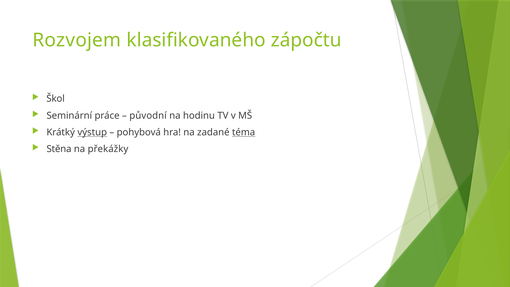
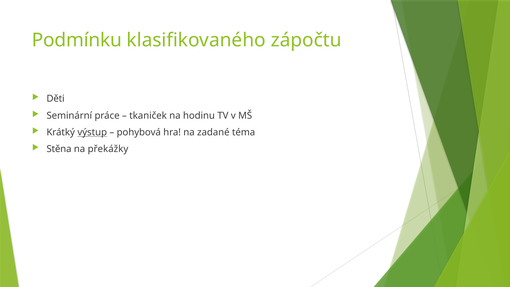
Rozvojem: Rozvojem -> Podmínku (77, 40)
Škol: Škol -> Děti (56, 99)
původní: původní -> tkaniček (148, 115)
téma underline: present -> none (244, 132)
